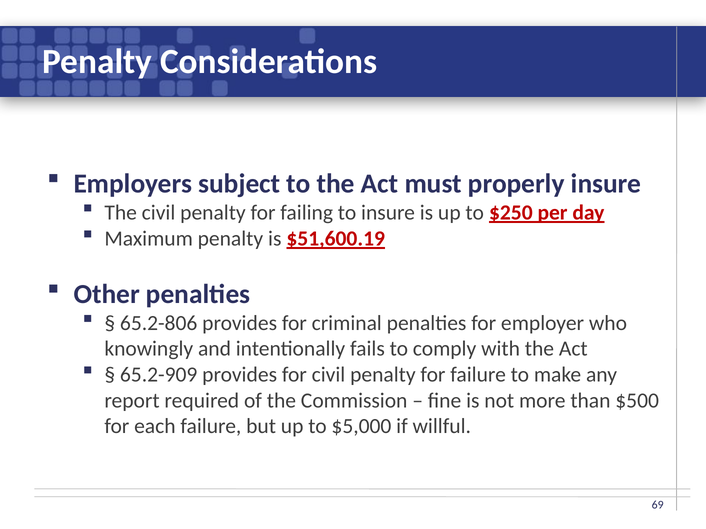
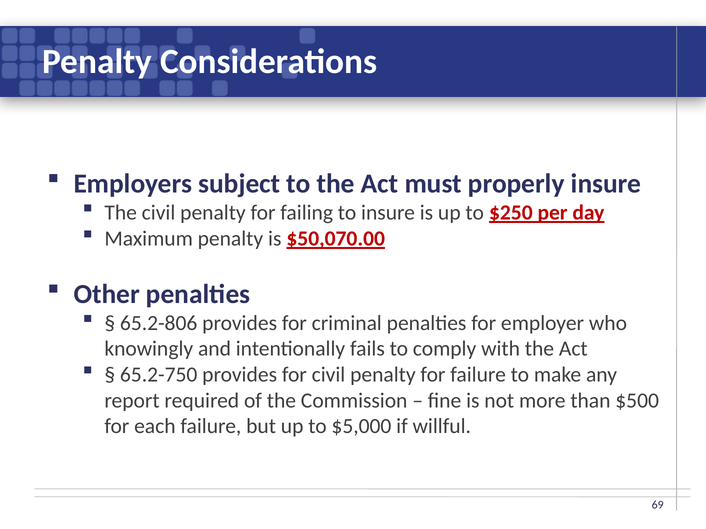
$51,600.19: $51,600.19 -> $50,070.00 (336, 239)
65.2-909: 65.2-909 -> 65.2-750 (159, 375)
